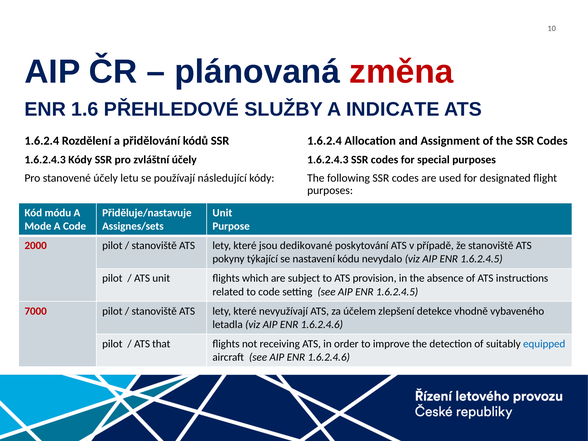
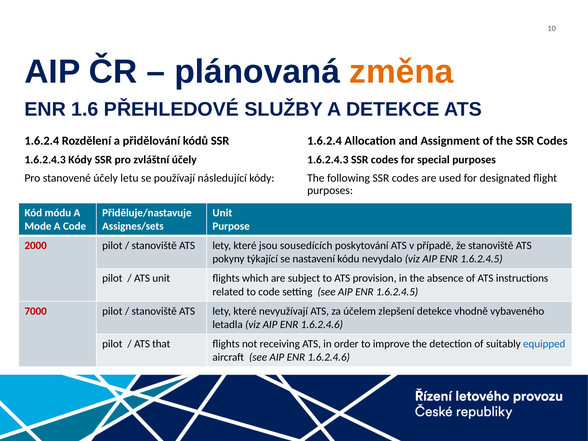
změna colour: red -> orange (401, 72)
A INDICATE: INDICATE -> DETEKCE (393, 109)
dedikované: dedikované -> sousedících (306, 246)
